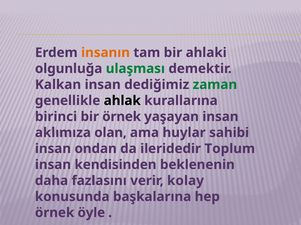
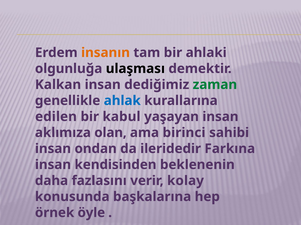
ulaşması colour: green -> black (135, 69)
ahlak colour: black -> blue (122, 101)
birinci: birinci -> edilen (56, 117)
bir örnek: örnek -> kabul (122, 117)
huylar: huylar -> birinci (184, 133)
Toplum: Toplum -> Farkına (230, 149)
